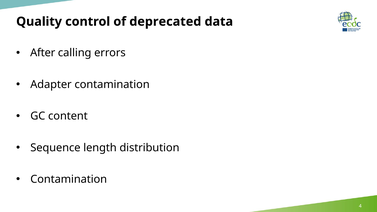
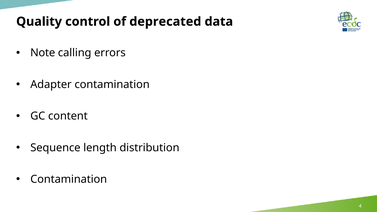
After: After -> Note (43, 53)
